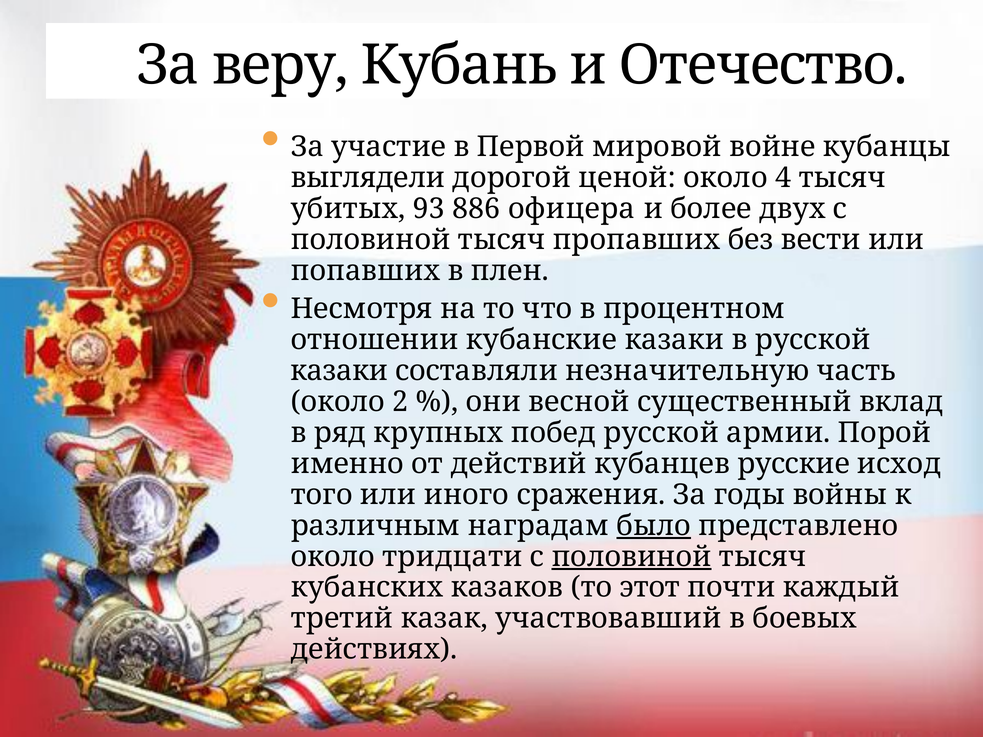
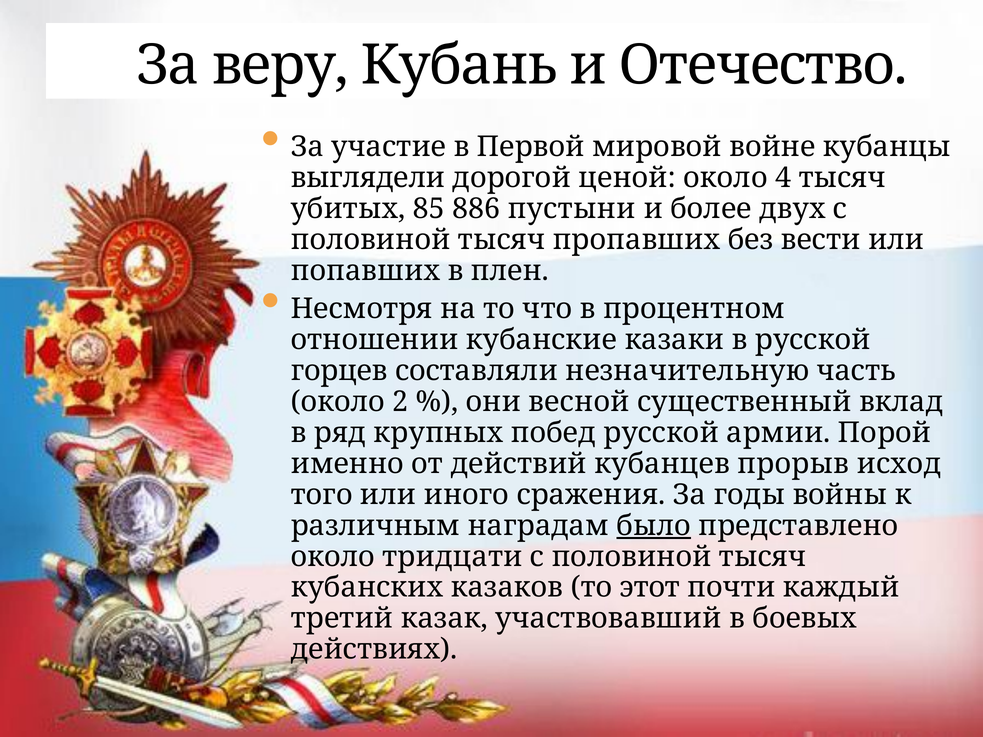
93: 93 -> 85 (429, 209)
офицера: офицера -> пустыни (572, 209)
казаки: казаки -> горцев (339, 371)
русские: русские -> прорыв (793, 464)
половиной underline: present -> none (632, 557)
